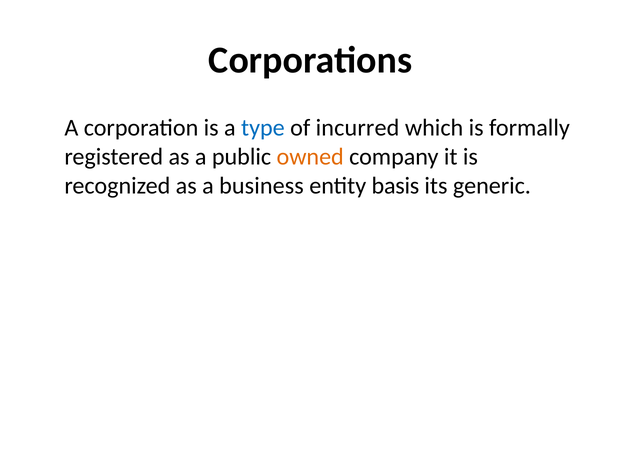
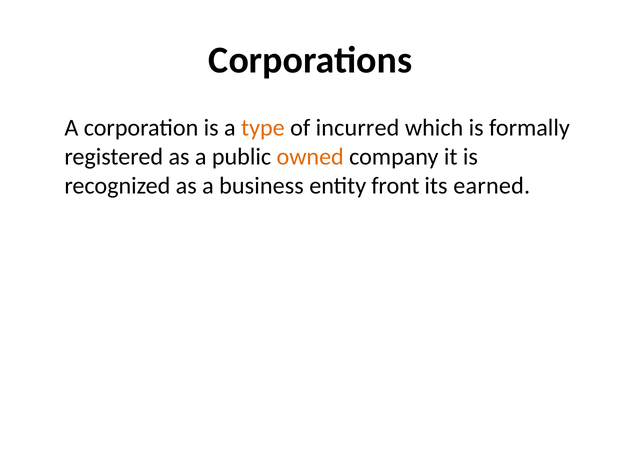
type colour: blue -> orange (263, 128)
basis: basis -> front (395, 186)
generic: generic -> earned (492, 186)
